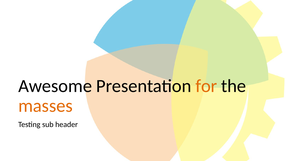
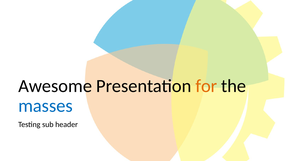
masses colour: orange -> blue (45, 106)
